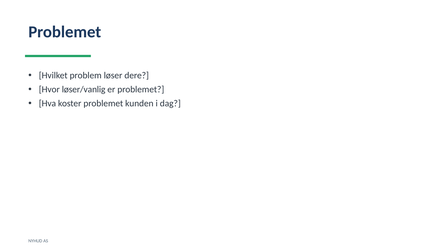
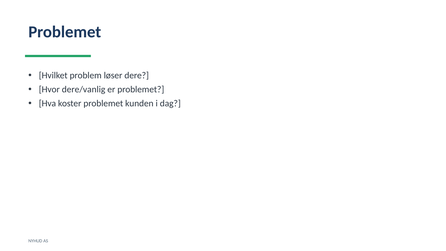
løser/vanlig: løser/vanlig -> dere/vanlig (84, 89)
